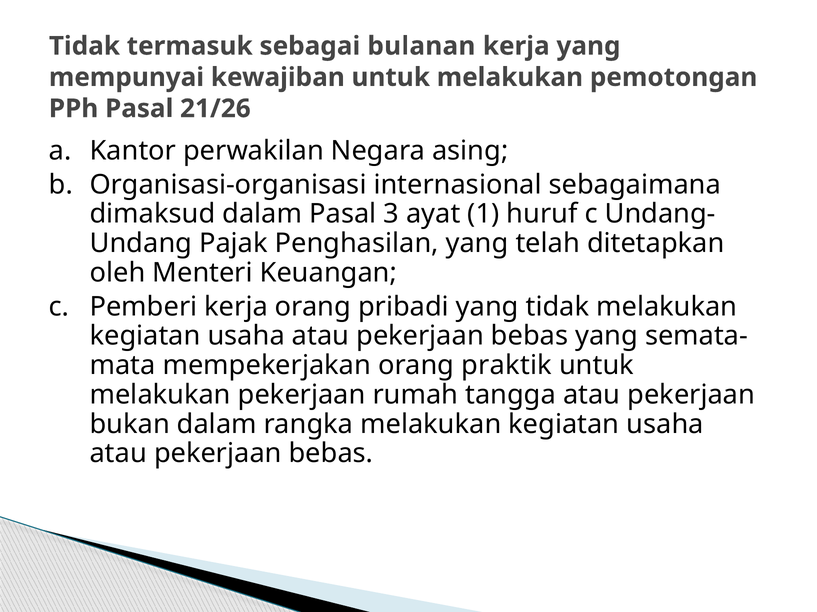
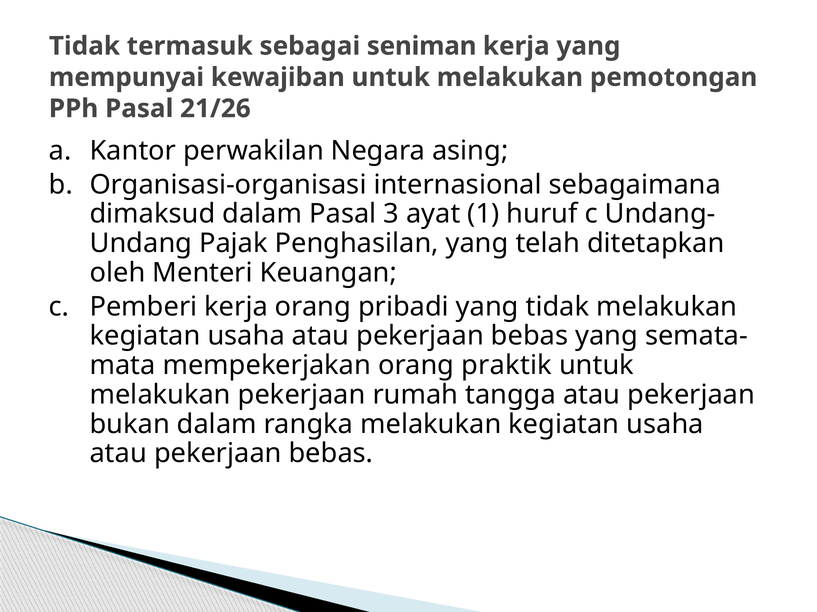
bulanan: bulanan -> seniman (422, 46)
